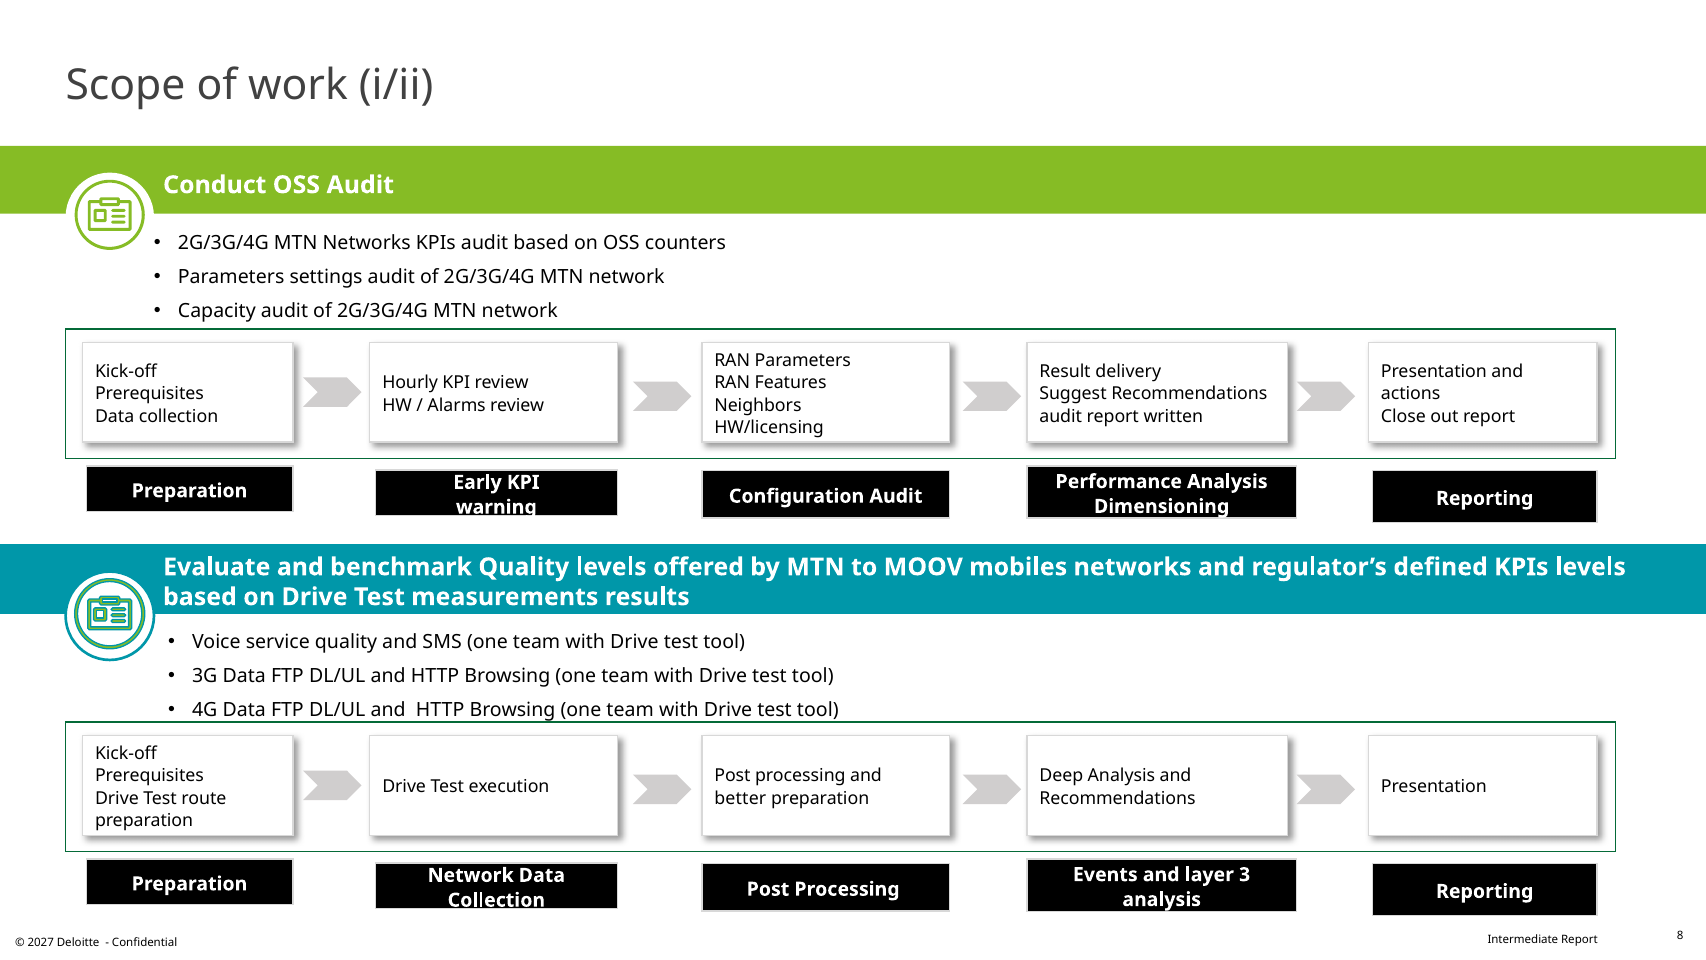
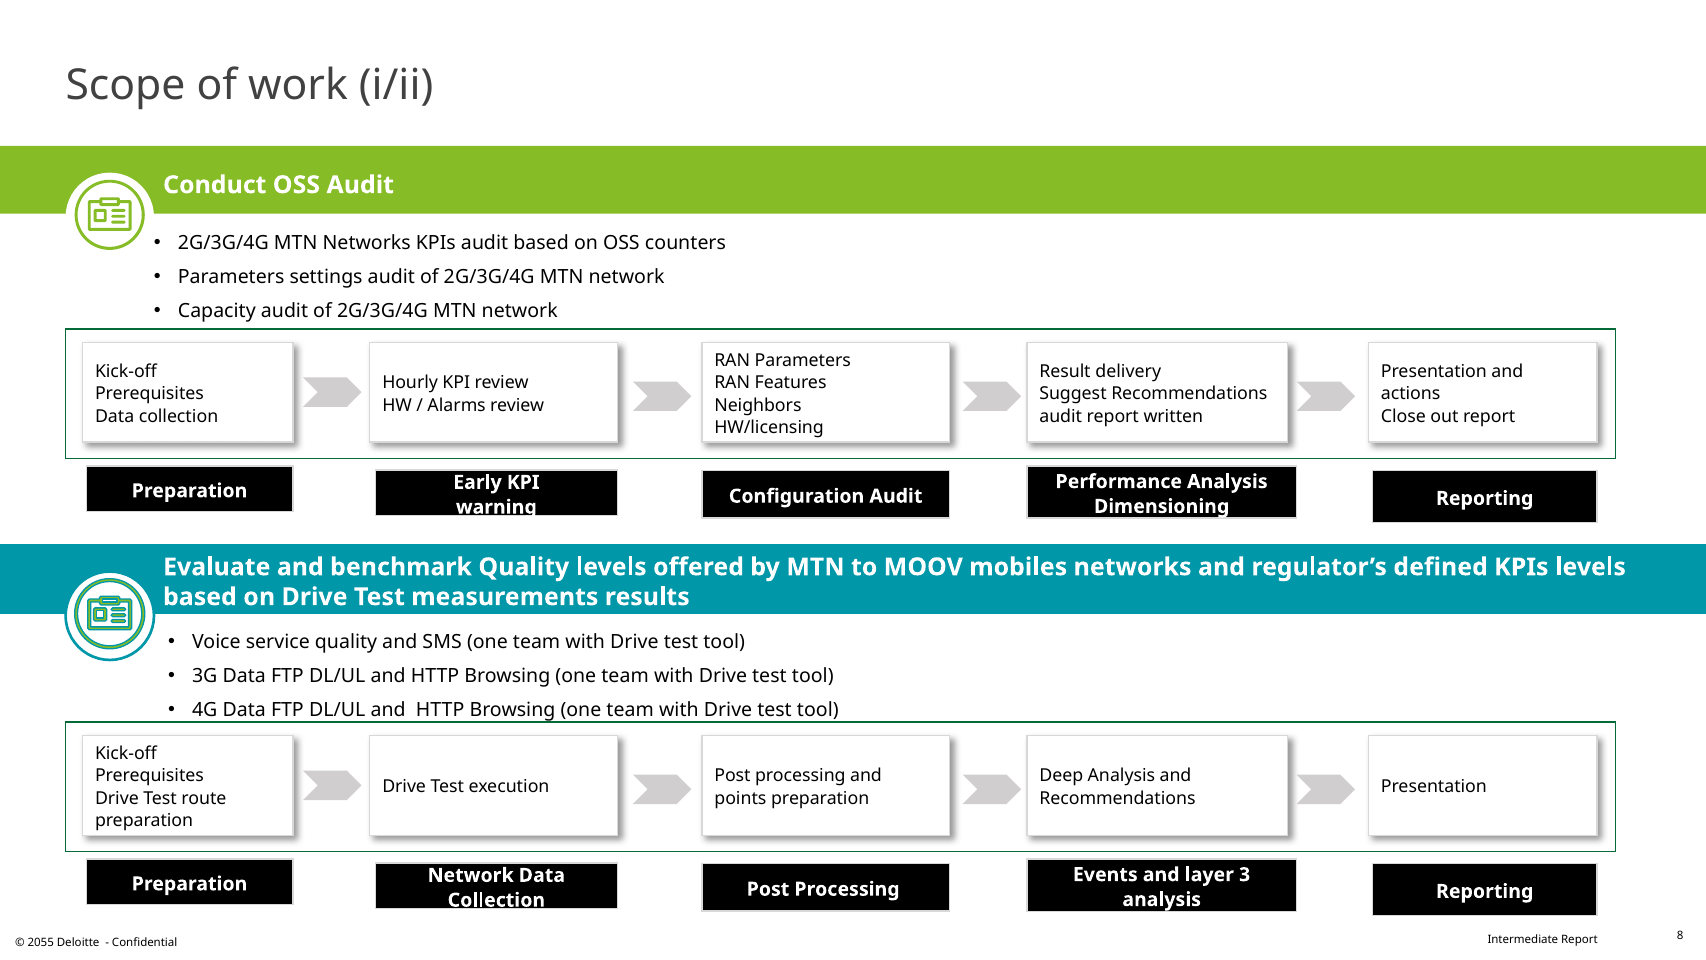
better: better -> points (740, 798)
2027: 2027 -> 2055 (41, 942)
